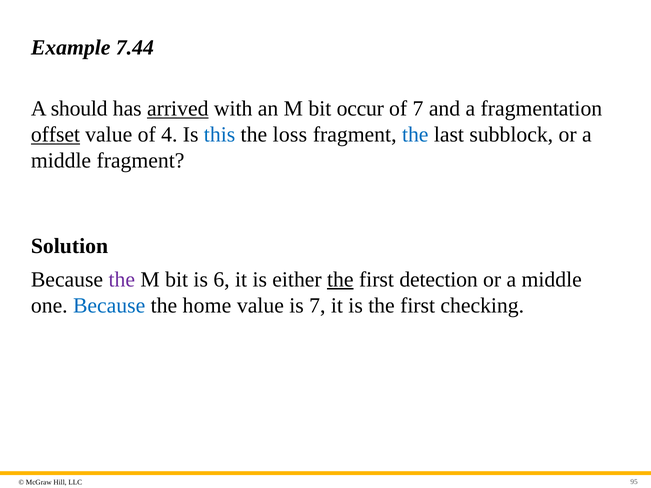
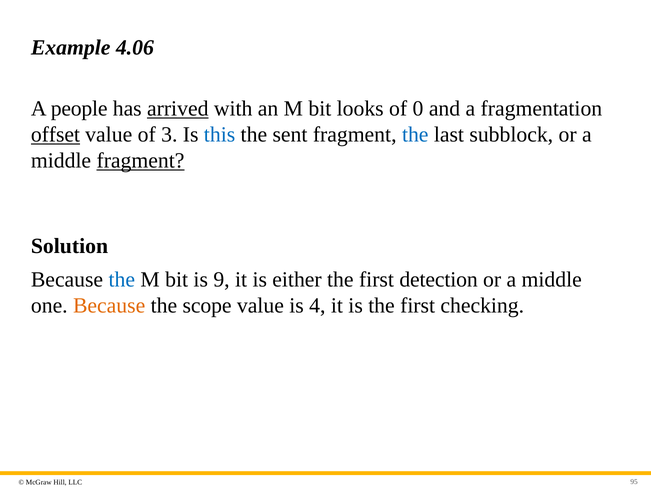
7.44: 7.44 -> 4.06 (135, 47)
should: should -> people (79, 109)
occur: occur -> looks (360, 109)
of 7: 7 -> 0 (418, 109)
4: 4 -> 3 (169, 135)
loss: loss -> sent (290, 135)
fragment underline: none -> present (140, 161)
the colour: purple -> blue (122, 280)
6: 6 -> 9 (222, 280)
the underline: present -> none (340, 280)
Because colour: blue -> orange (109, 306)
home: home -> scope (207, 306)
is 7: 7 -> 4 (317, 306)
